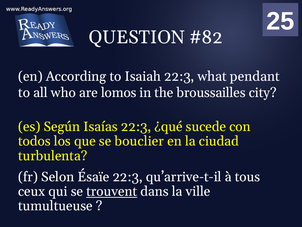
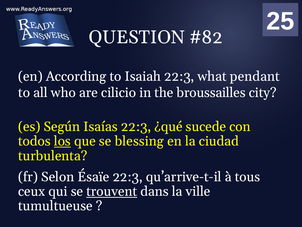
lomos: lomos -> cilicio (119, 93)
los underline: none -> present (62, 141)
bouclier: bouclier -> blessing (139, 141)
